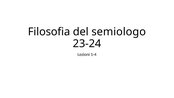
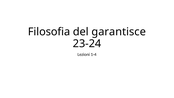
semiologo: semiologo -> garantisce (119, 32)
